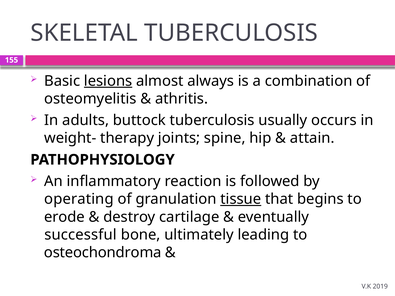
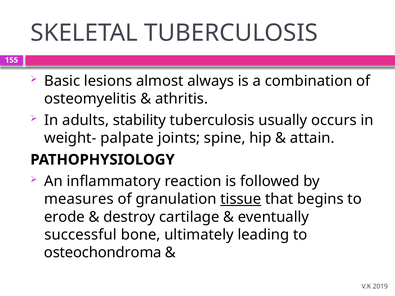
lesions underline: present -> none (108, 81)
buttock: buttock -> stability (139, 120)
therapy: therapy -> palpate (127, 138)
operating: operating -> measures (79, 199)
